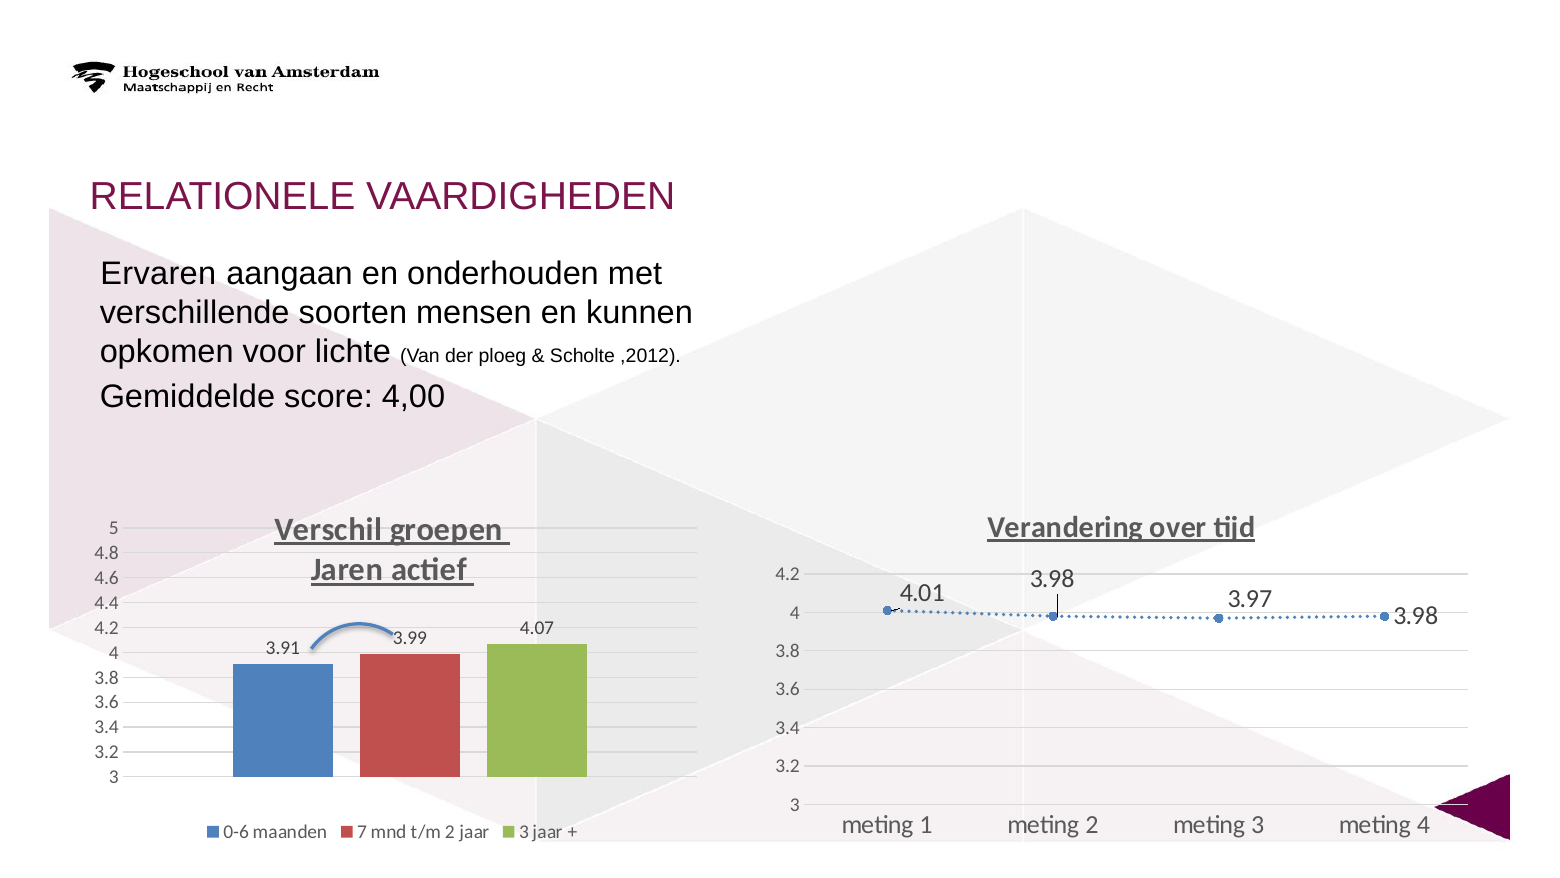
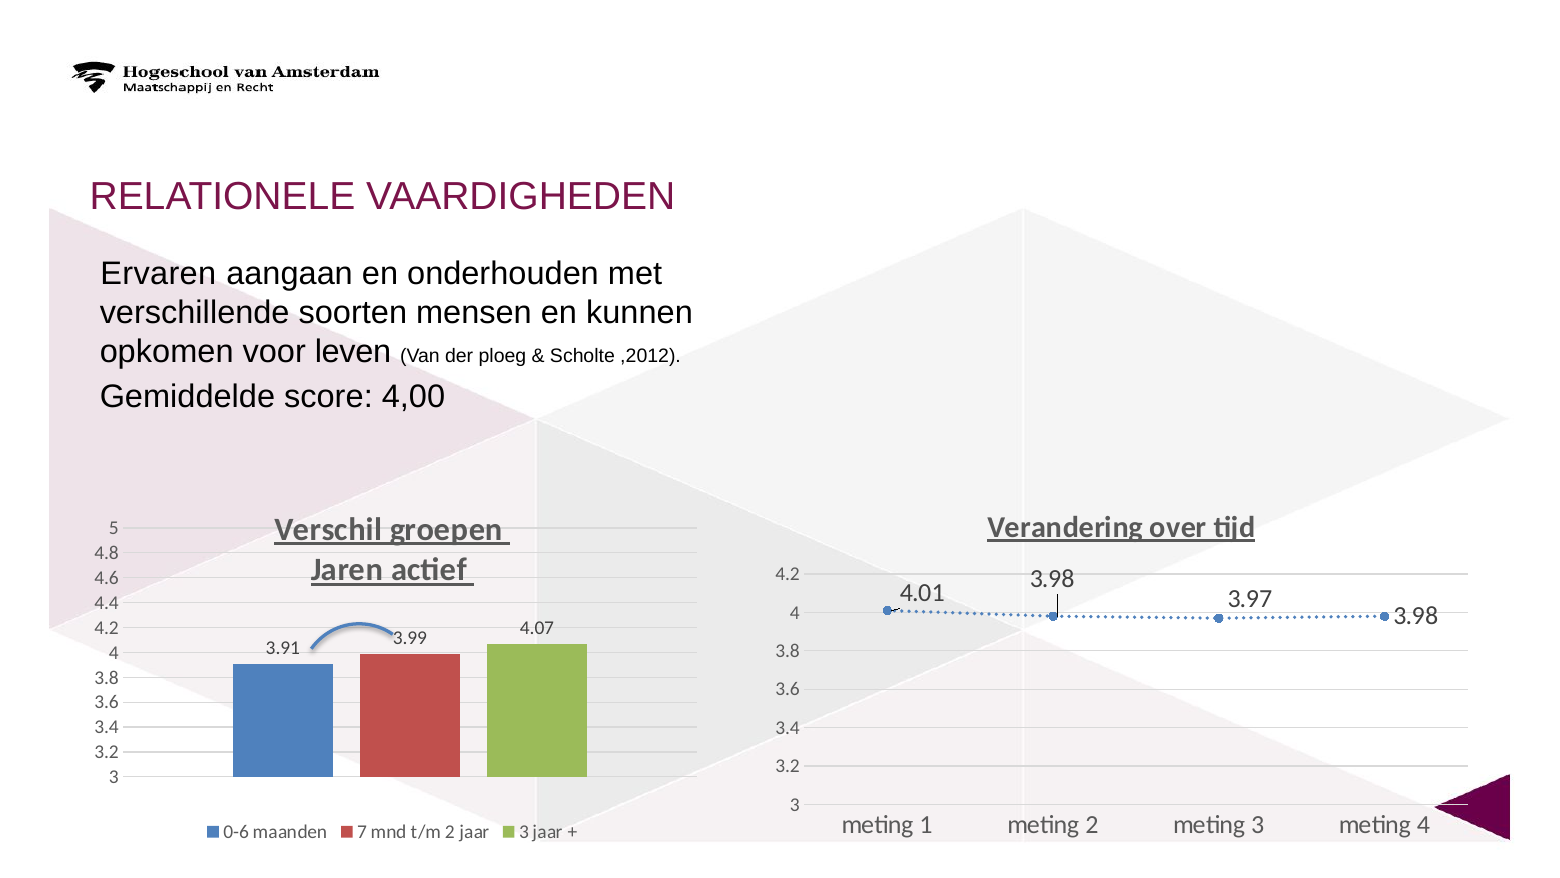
lichte: lichte -> leven (353, 351)
